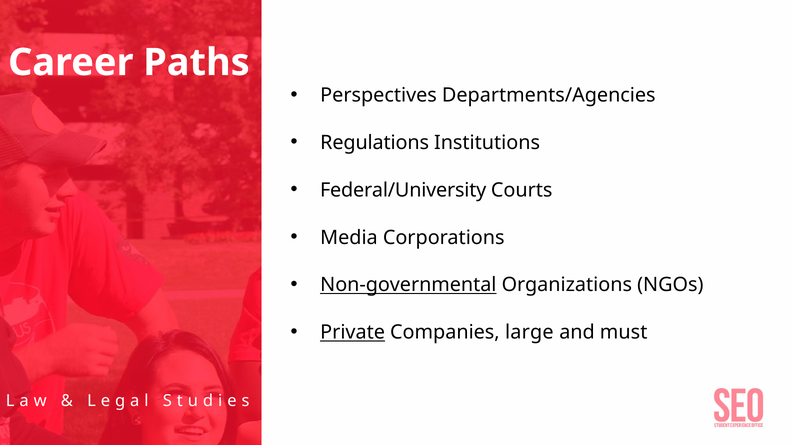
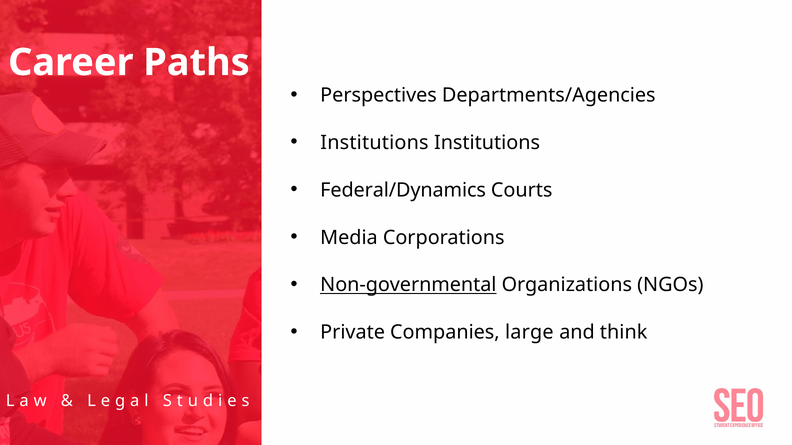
Regulations: Regulations -> Institutions (374, 143)
Federal/University: Federal/University -> Federal/Dynamics (403, 190)
Private underline: present -> none (353, 333)
must: must -> think (624, 333)
